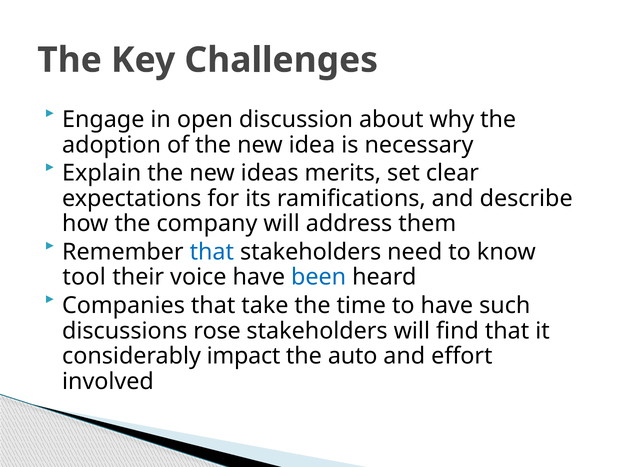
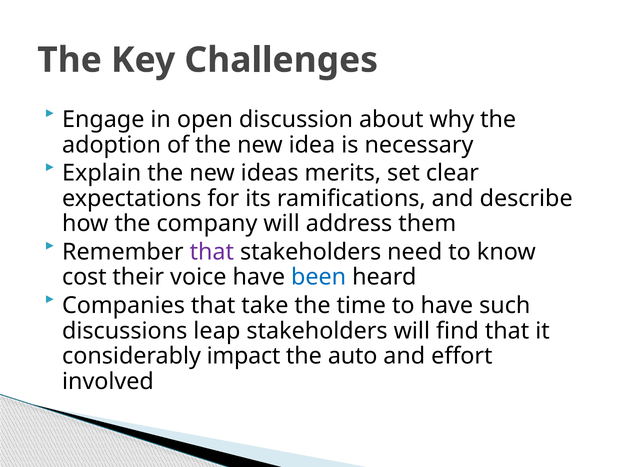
that colour: blue -> purple (212, 252)
tool: tool -> cost (84, 277)
rose: rose -> leap (217, 331)
